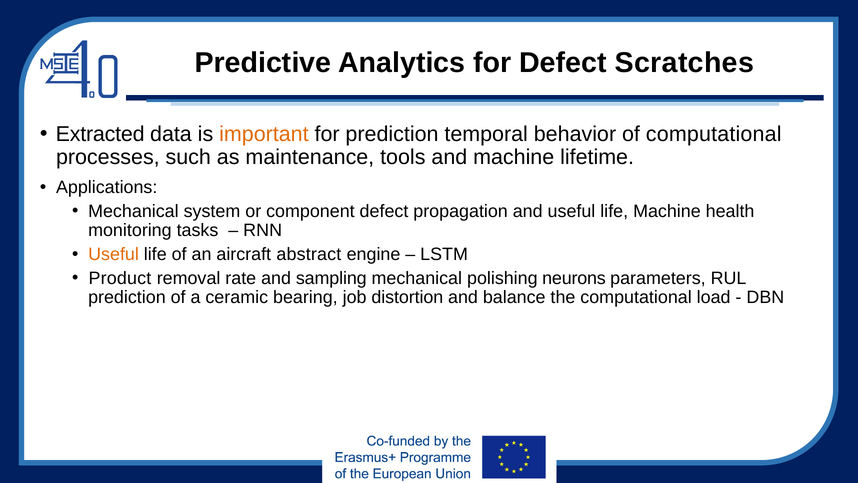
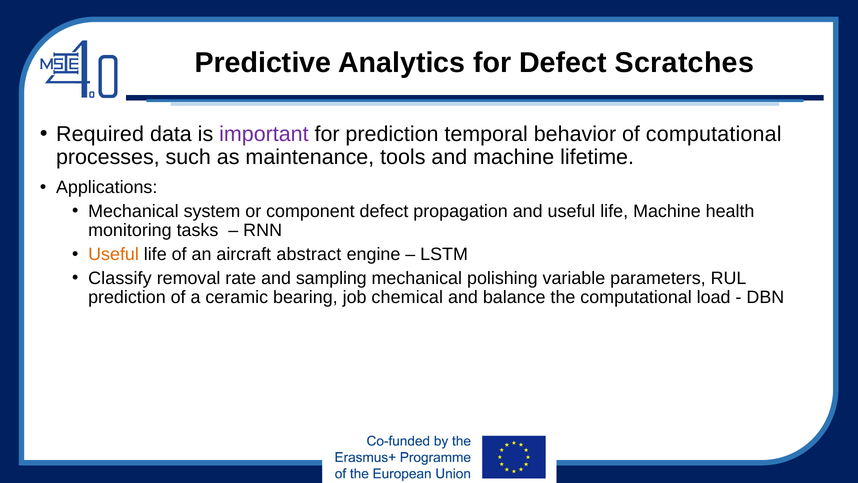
Extracted: Extracted -> Required (100, 134)
important colour: orange -> purple (264, 134)
Product: Product -> Classify (120, 278)
neurons: neurons -> variable (574, 278)
distortion: distortion -> chemical (407, 297)
